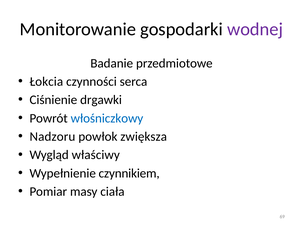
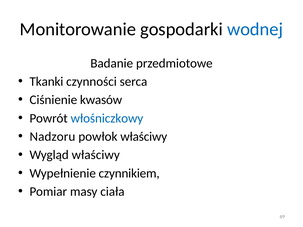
wodnej colour: purple -> blue (255, 29)
Łokcia: Łokcia -> Tkanki (46, 82)
drgawki: drgawki -> kwasów (101, 100)
powłok zwiększa: zwiększa -> właściwy (144, 137)
